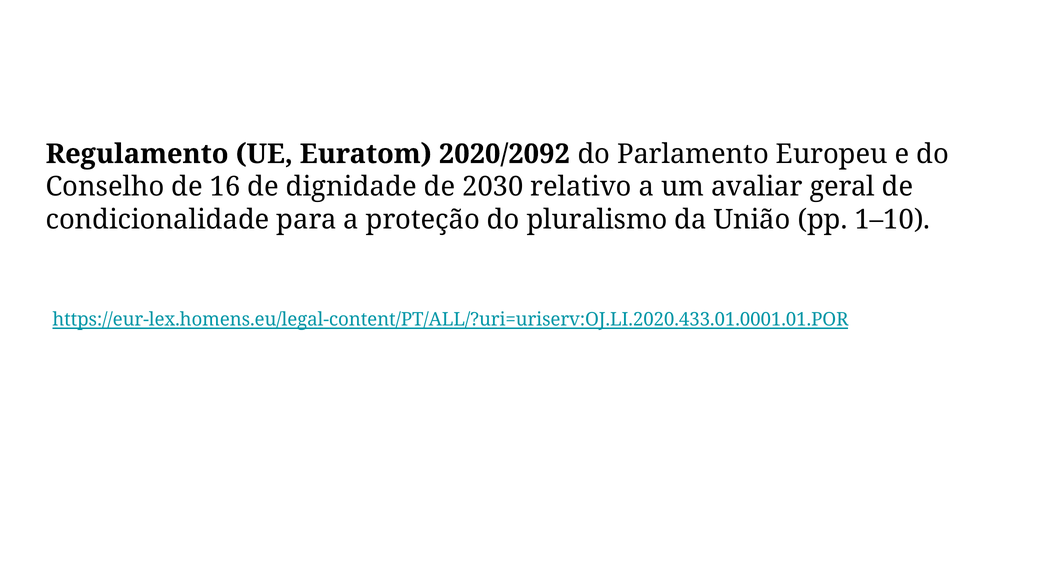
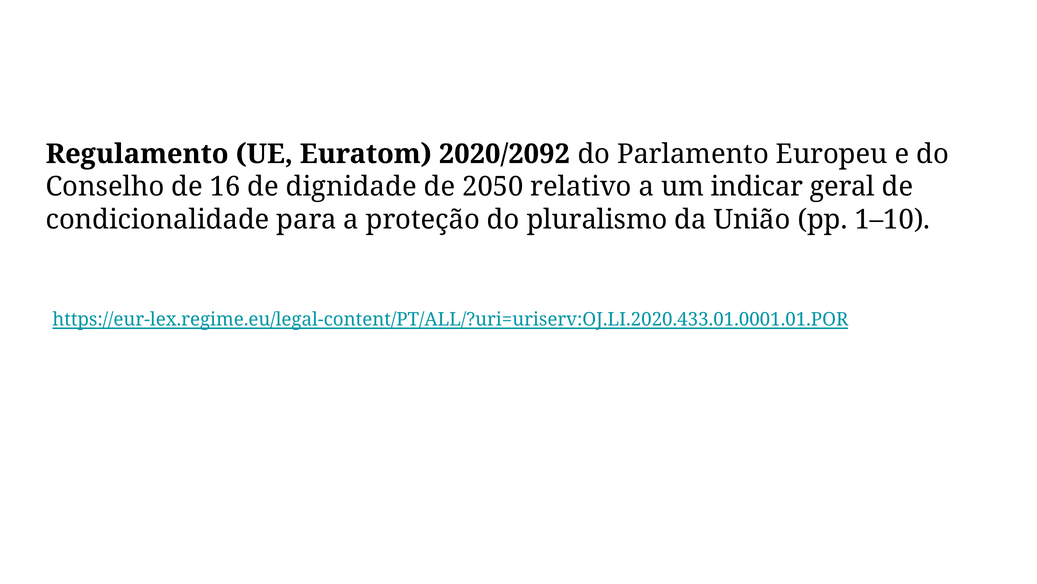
2030: 2030 -> 2050 (493, 187)
avaliar: avaliar -> indicar (757, 187)
https://eur-lex.homens.eu/legal-content/PT/ALL/?uri=uriserv:OJ.LI.2020.433.01.0001.01.POR: https://eur-lex.homens.eu/legal-content/PT/ALL/?uri=uriserv:OJ.LI.2020.433.01.0001.01.POR -> https://eur-lex.regime.eu/legal-content/PT/ALL/?uri=uriserv:OJ.LI.2020.433.01.0001.01.POR (450, 319)
